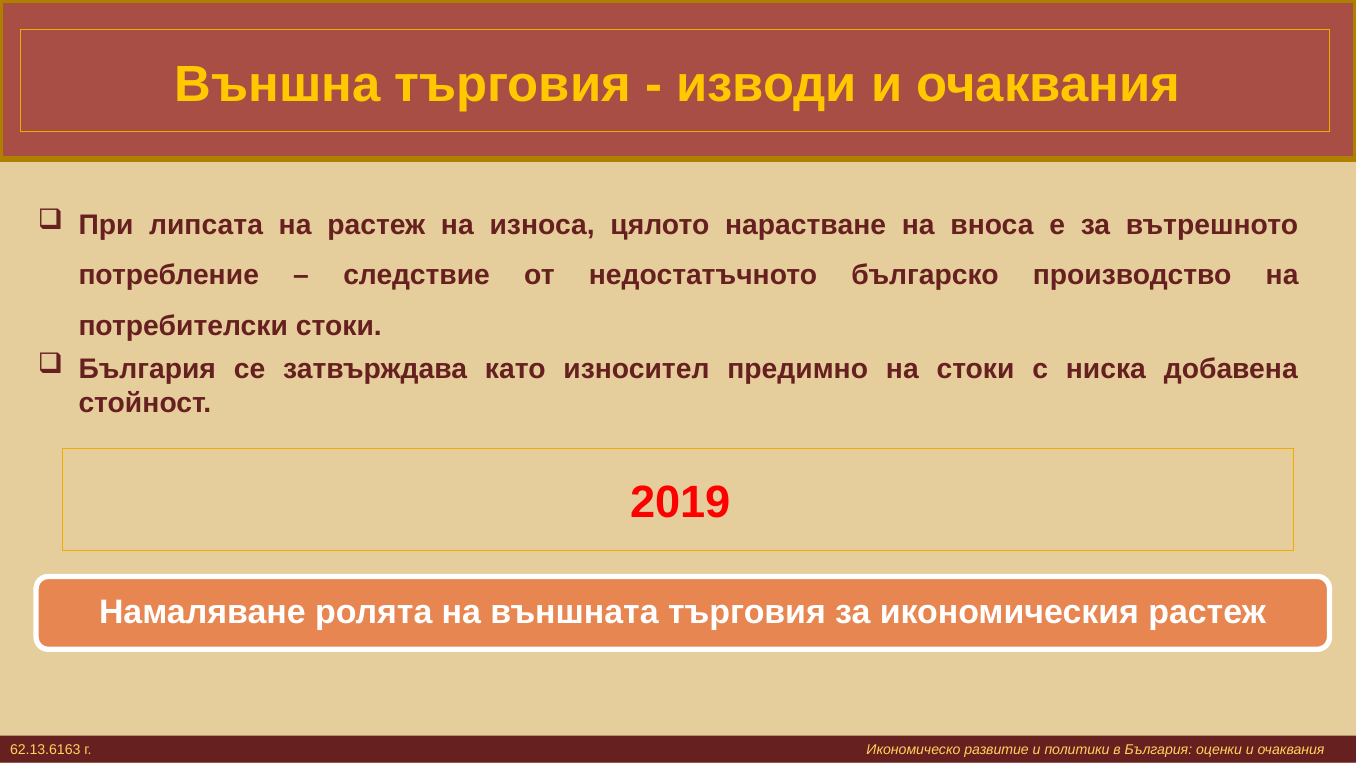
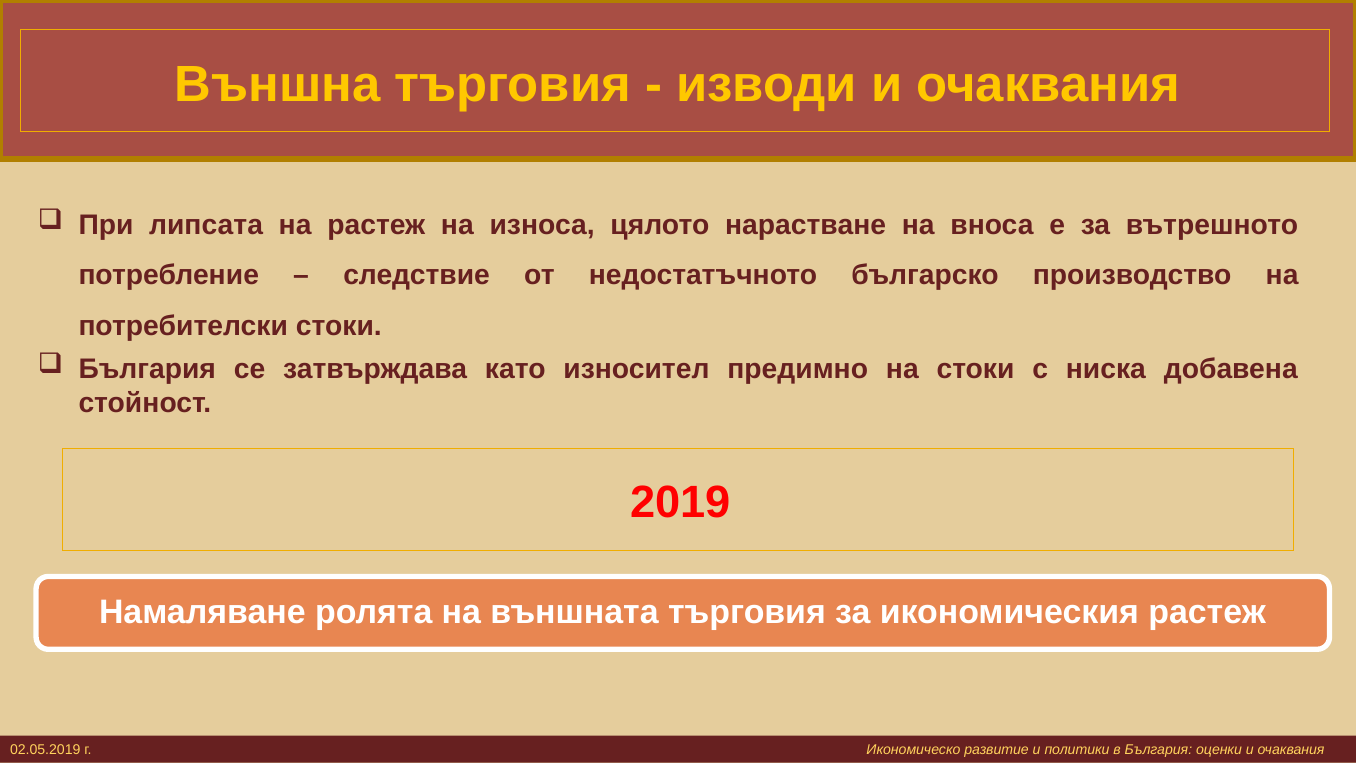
62.13.6163: 62.13.6163 -> 02.05.2019 (45, 750)
